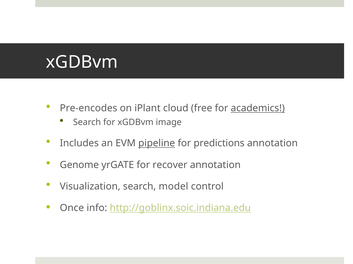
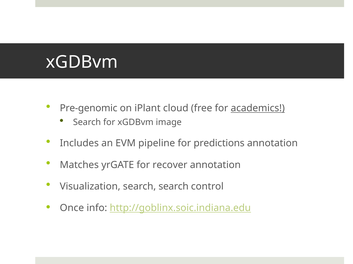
Pre-encodes: Pre-encodes -> Pre-genomic (89, 109)
pipeline underline: present -> none (157, 144)
Genome: Genome -> Matches (79, 165)
search model: model -> search (174, 187)
